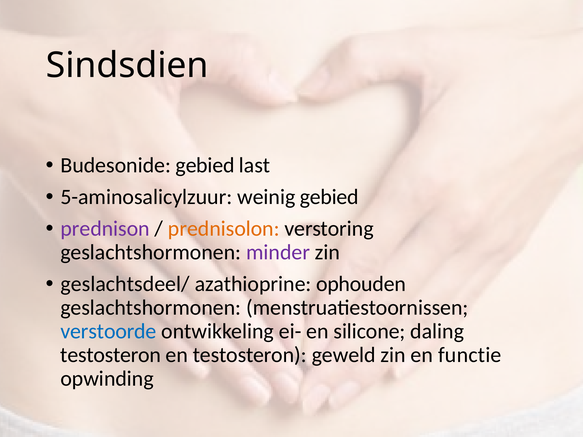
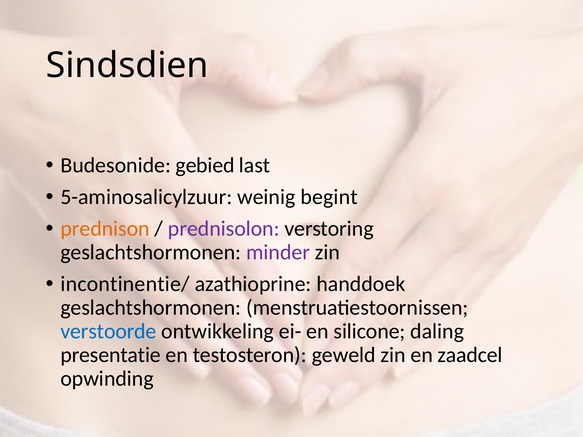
weinig gebied: gebied -> begint (329, 197)
prednison colour: purple -> orange (105, 229)
prednisolon colour: orange -> purple (224, 229)
geslachtsdeel/: geslachtsdeel/ -> incontinentie/ (125, 284)
ophouden: ophouden -> handdoek (361, 284)
testosteron: testosteron -> presentatie (111, 355)
functie: functie -> zaadcel (470, 355)
